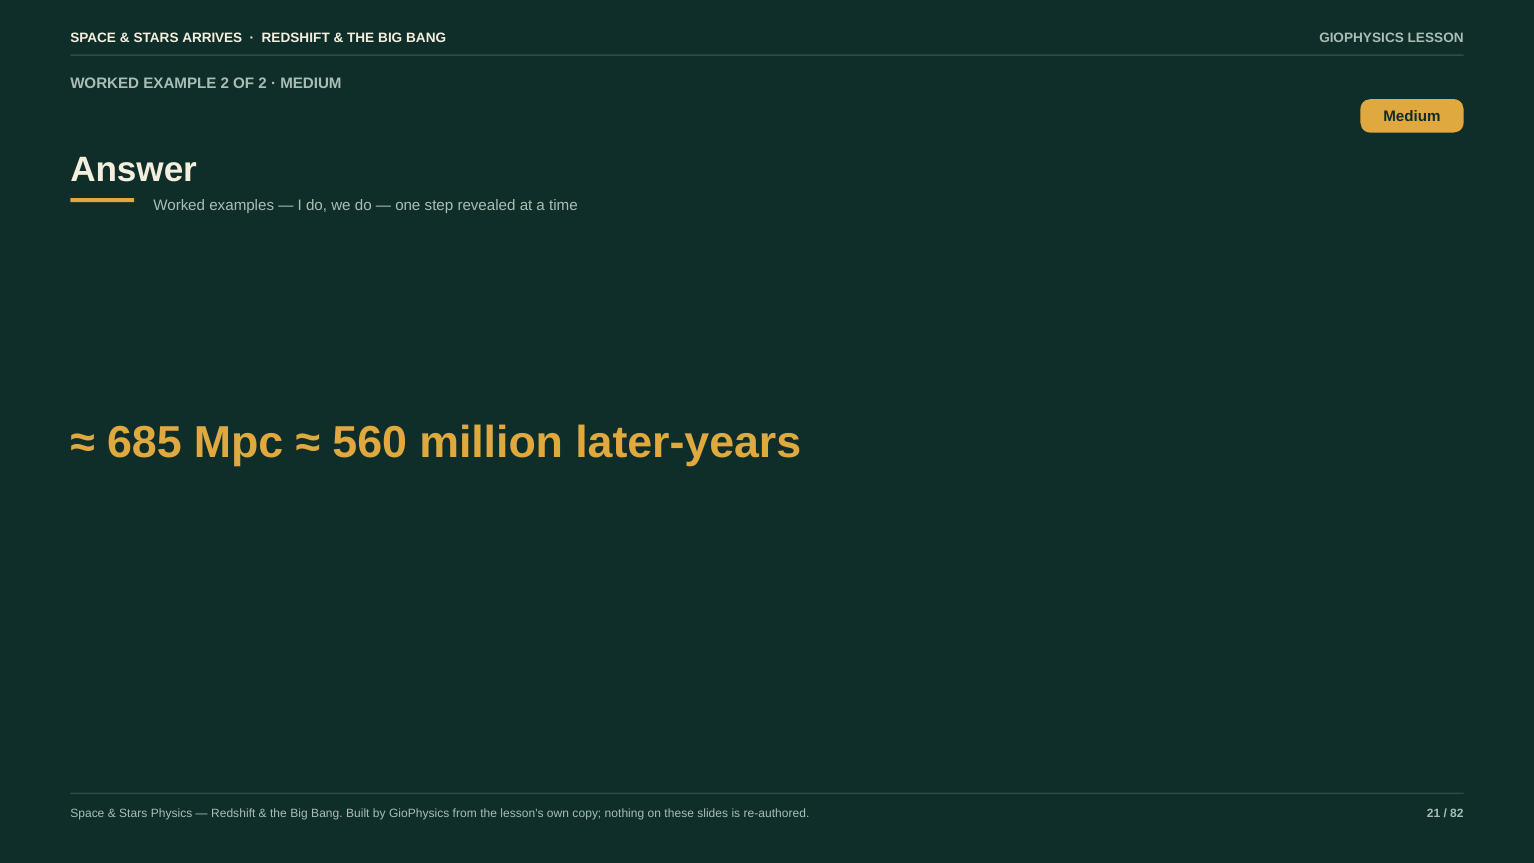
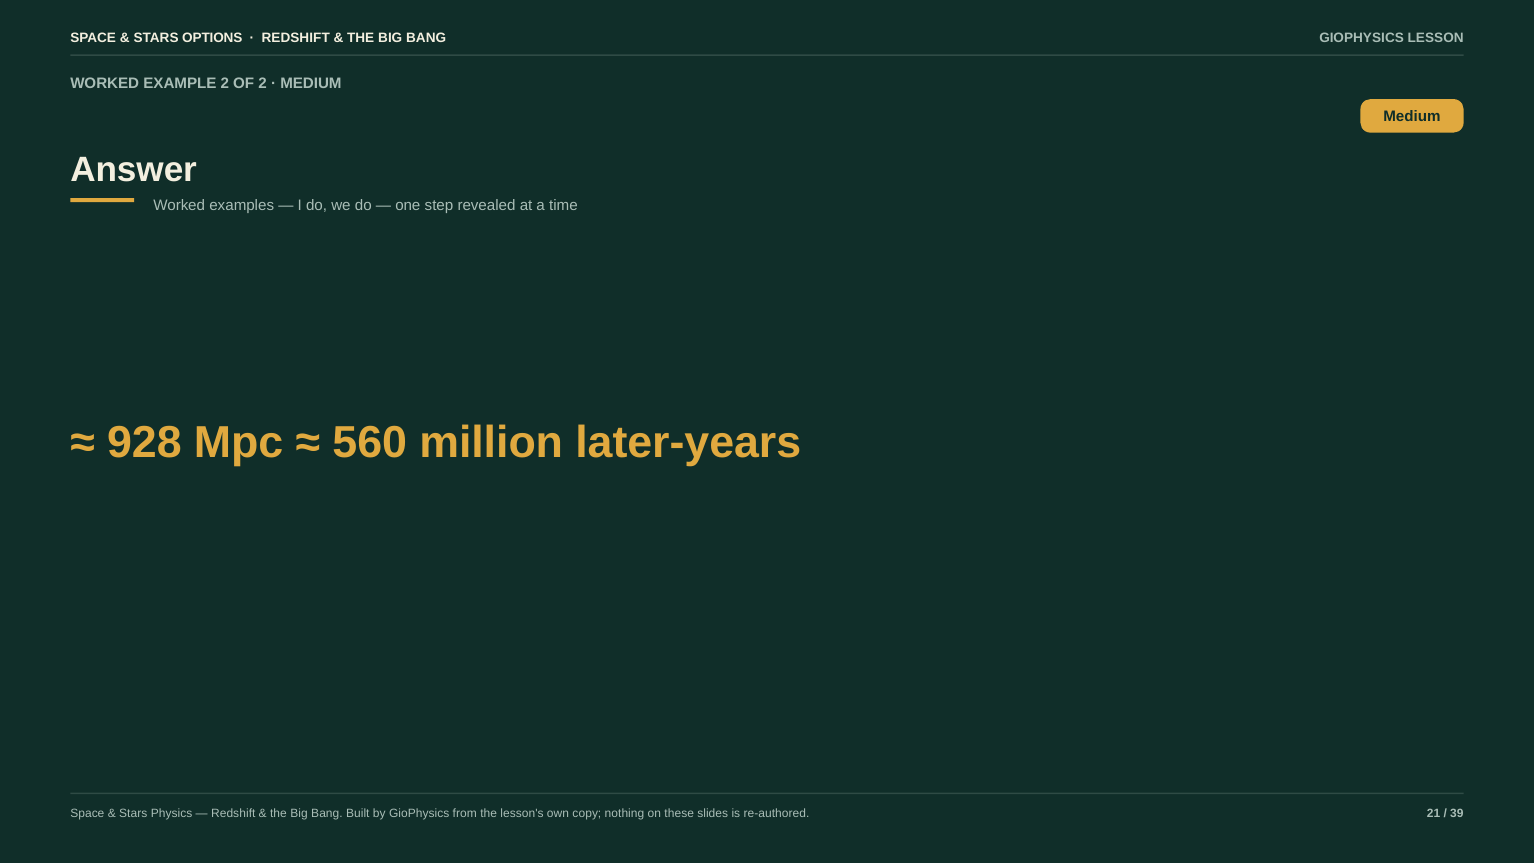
ARRIVES: ARRIVES -> OPTIONS (212, 38)
685: 685 -> 928 (144, 442)
82: 82 -> 39 (1457, 813)
